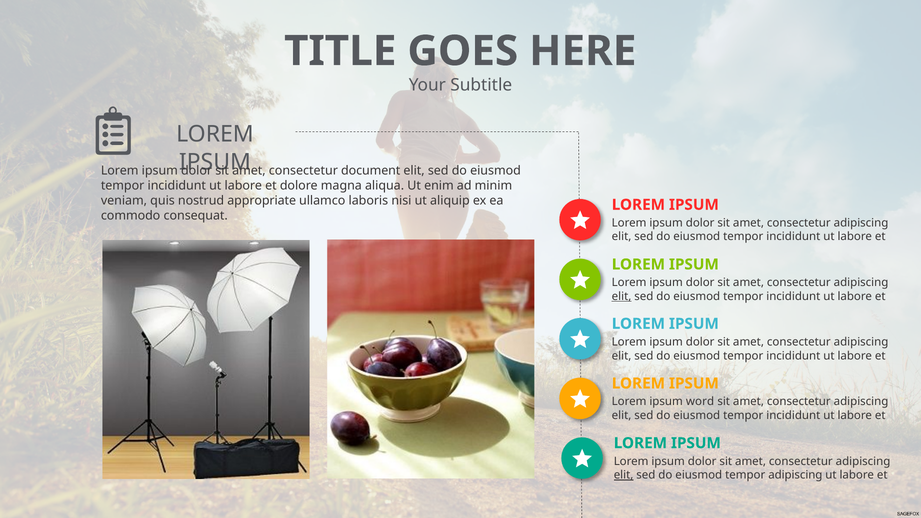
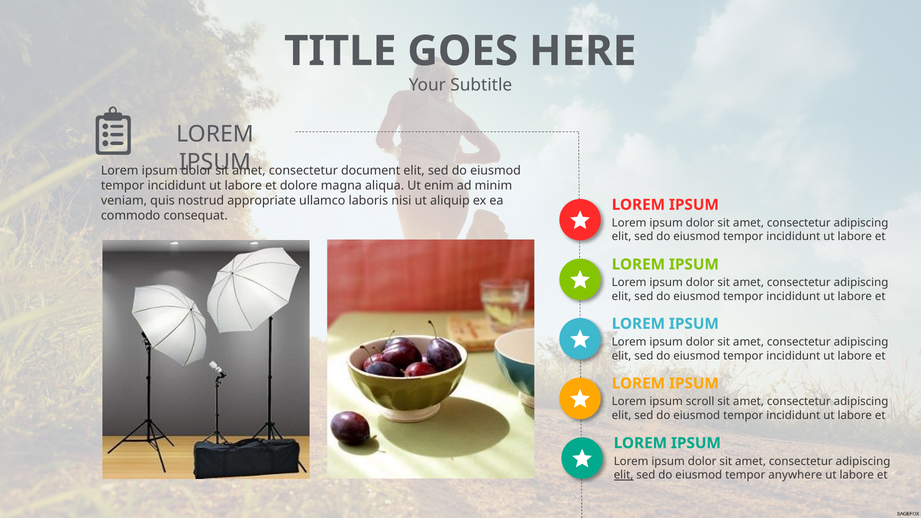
elit underline: present -> none (622, 296)
word: word -> scroll (700, 402)
tempor adipiscing: adipiscing -> anywhere (795, 475)
